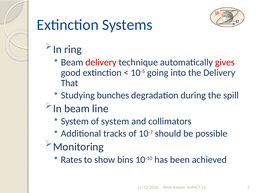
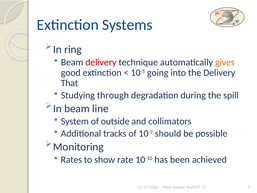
gives colour: red -> orange (225, 62)
bunches: bunches -> through (113, 95)
of system: system -> outside (115, 121)
bins: bins -> rate (125, 159)
